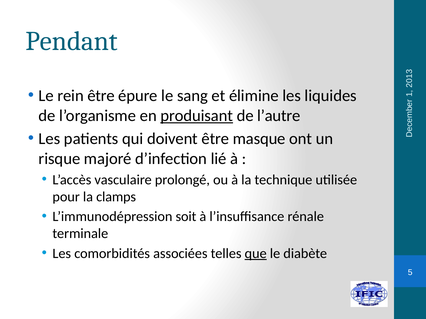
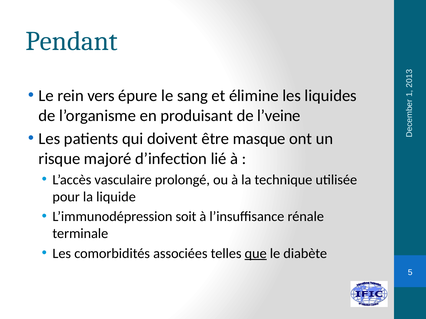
rein être: être -> vers (101, 96)
produisant underline: present -> none (197, 116)
l’autre: l’autre -> l’veine (279, 116)
clamps: clamps -> liquide (116, 197)
